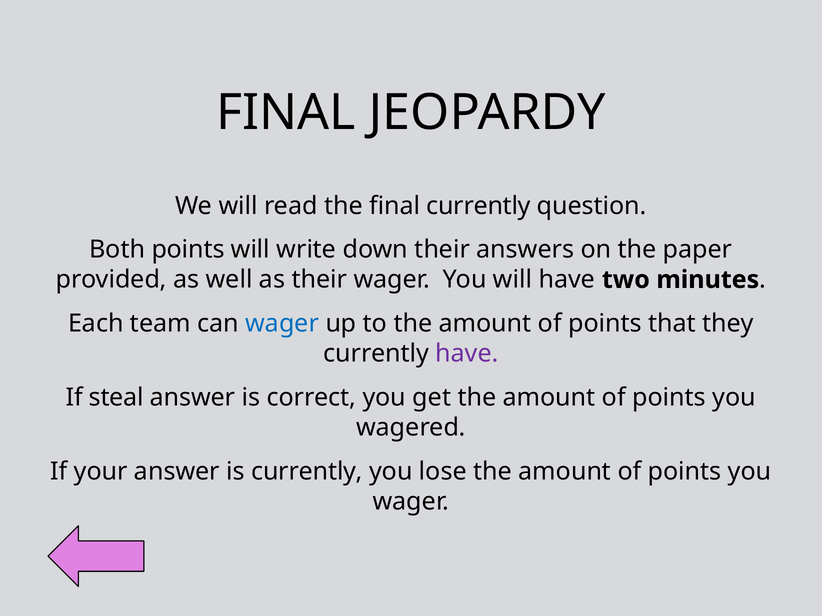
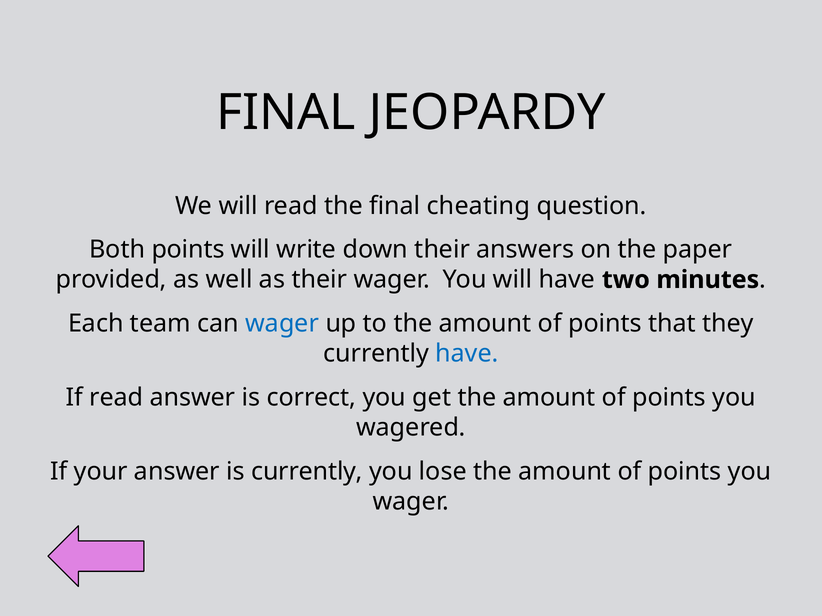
final currently: currently -> cheating (478, 206)
have colour: purple -> blue (467, 354)
If steal: steal -> read (116, 398)
